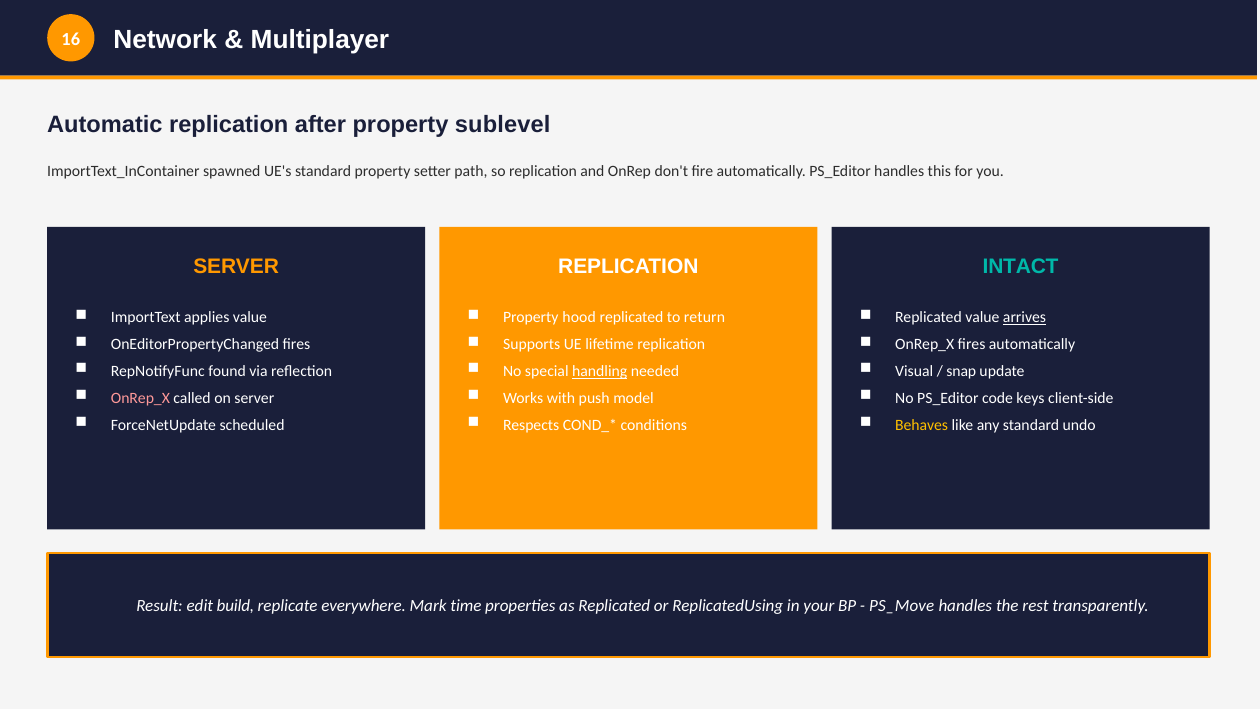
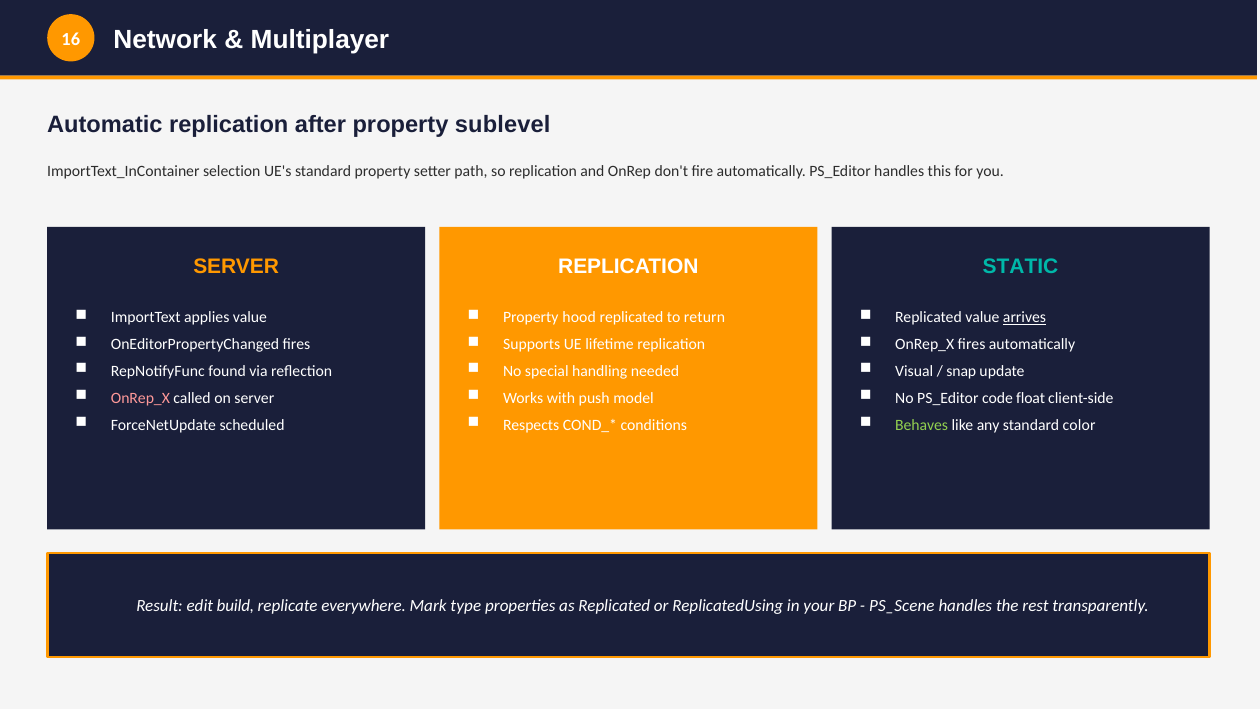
spawned: spawned -> selection (232, 171)
INTACT: INTACT -> STATIC (1020, 266)
handling underline: present -> none (600, 371)
keys: keys -> float (1031, 398)
Behaves colour: yellow -> light green (922, 425)
undo: undo -> color (1079, 425)
time: time -> type (466, 606)
PS_Move: PS_Move -> PS_Scene (902, 606)
